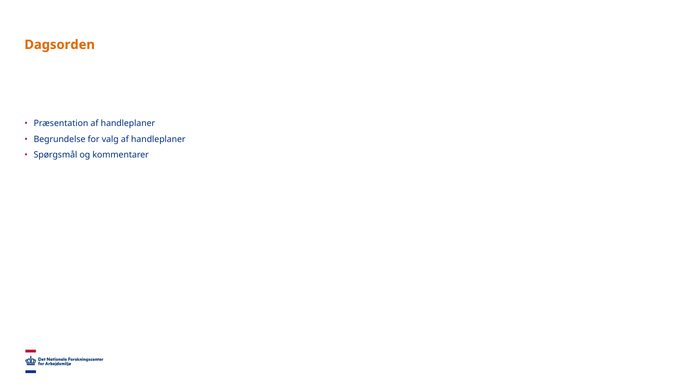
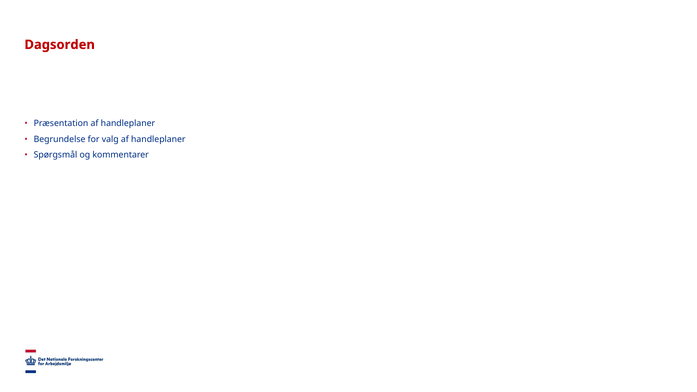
Dagsorden colour: orange -> red (60, 45)
